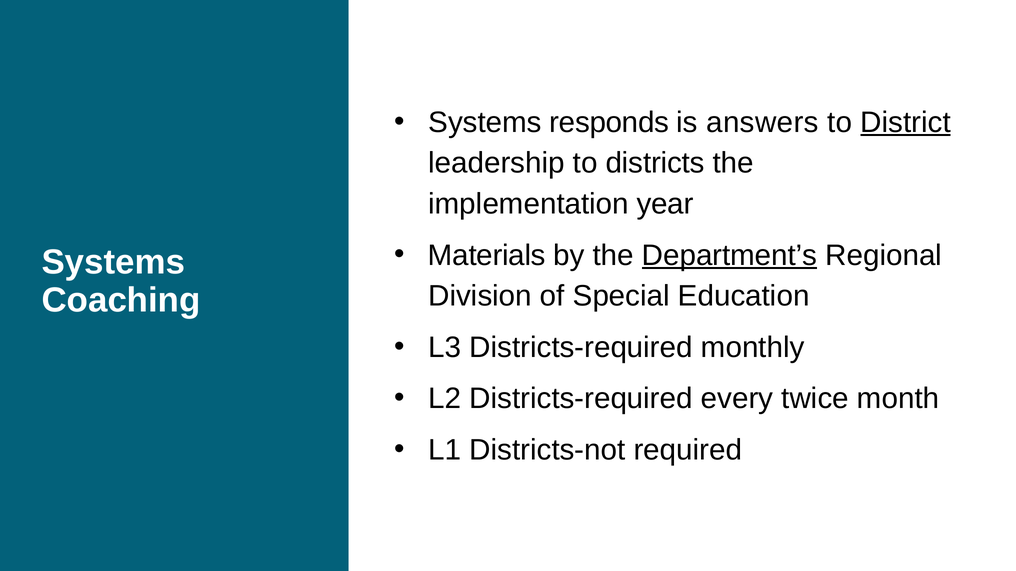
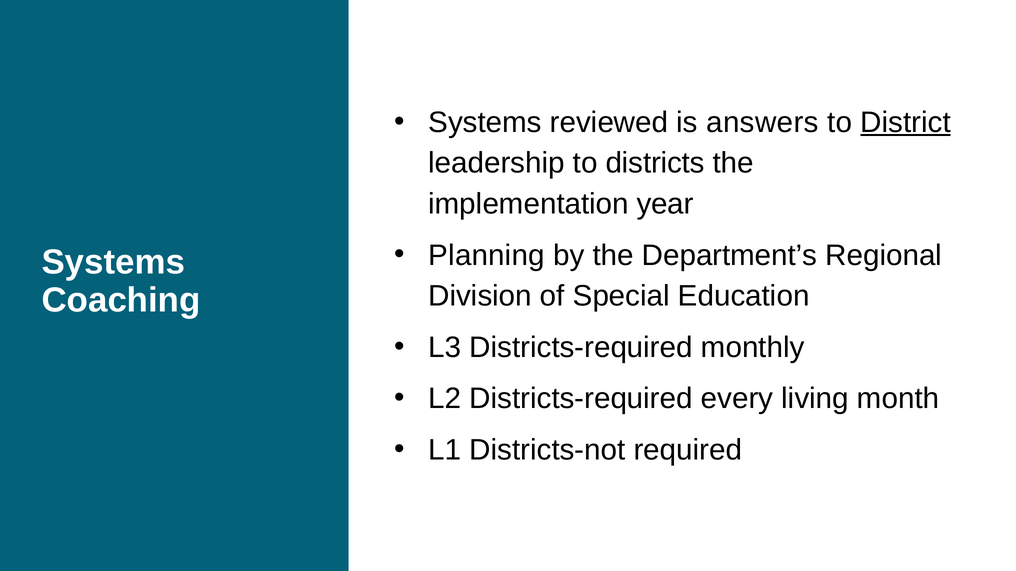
responds: responds -> reviewed (609, 122)
Materials: Materials -> Planning (487, 255)
Department’s underline: present -> none (730, 255)
twice: twice -> living (815, 399)
